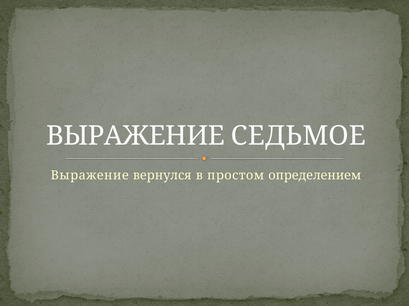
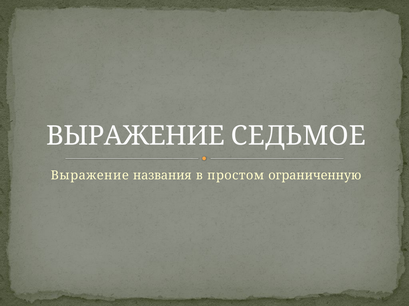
вернулся: вернулся -> названия (162, 176)
определением: определением -> ограниченную (315, 176)
